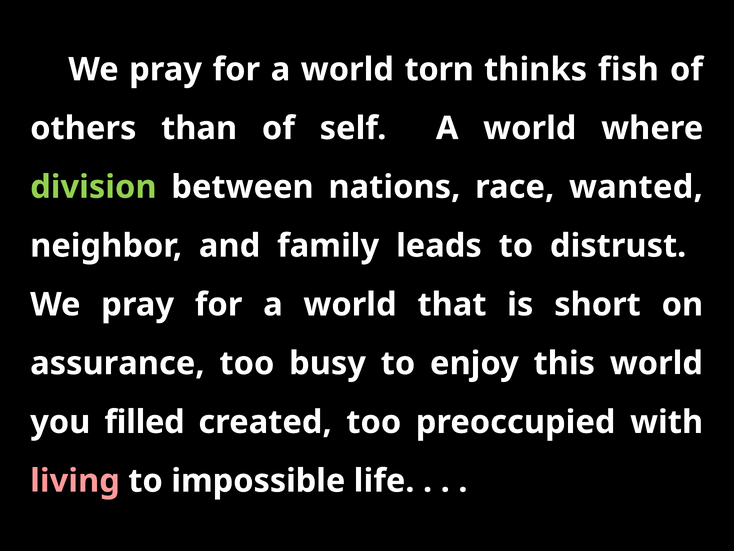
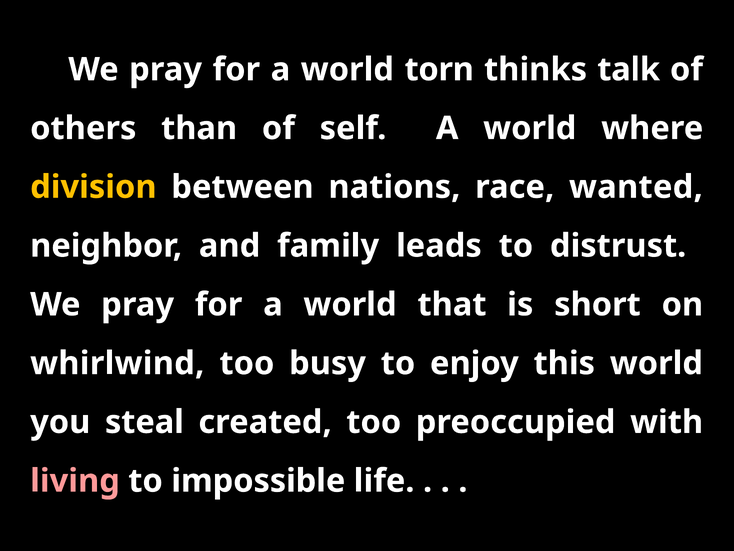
fish: fish -> talk (629, 69)
division colour: light green -> yellow (93, 187)
assurance: assurance -> whirlwind (117, 363)
filled: filled -> steal (144, 422)
